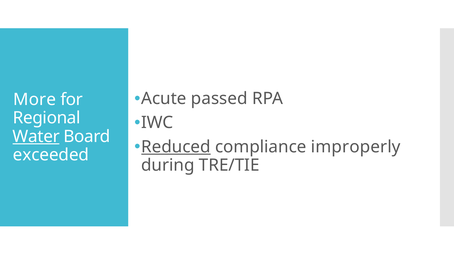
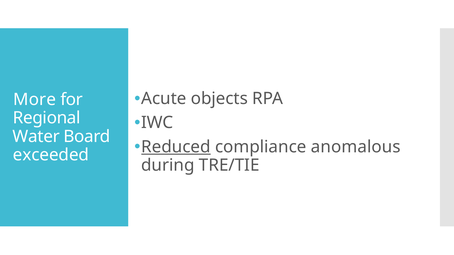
passed: passed -> objects (219, 99)
Water underline: present -> none (36, 137)
improperly: improperly -> anomalous (356, 147)
